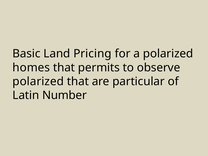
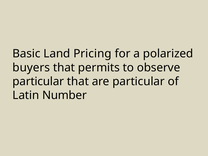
homes: homes -> buyers (31, 68)
polarized: polarized -> particular (38, 81)
